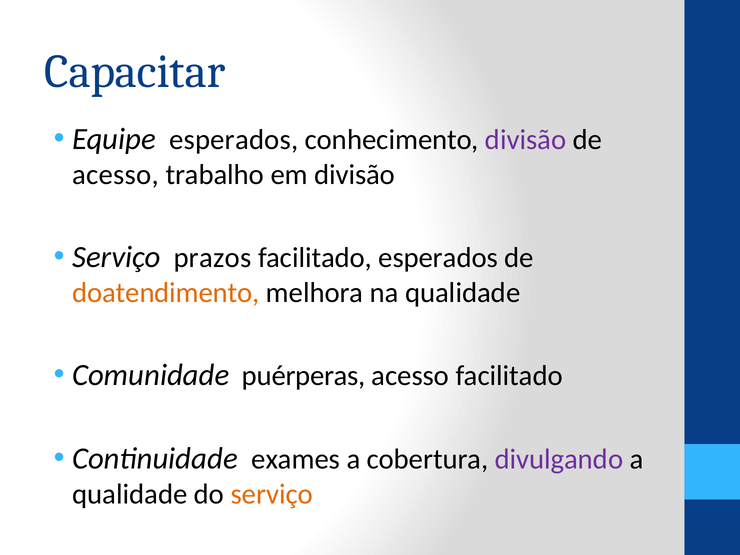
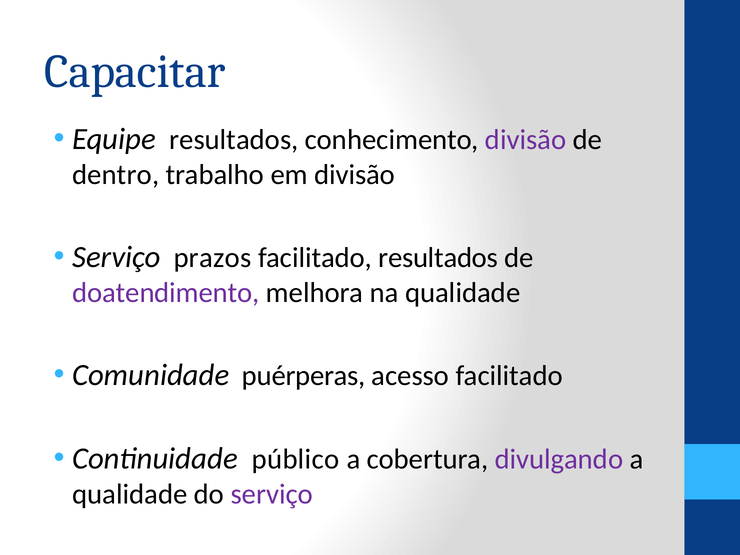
esperados: esperados -> resultados (234, 140)
acesso: acesso -> dentro (116, 175)
facilitado esperados: esperados -> resultados (438, 258)
doatendimento colour: orange -> purple (166, 293)
exames: exames -> público (296, 459)
serviço colour: orange -> purple (272, 494)
